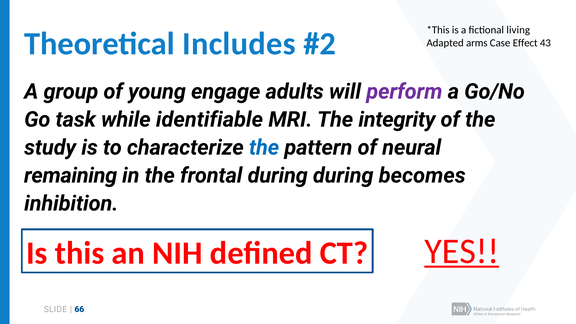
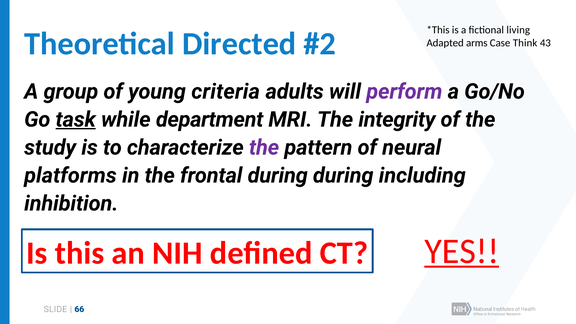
Includes: Includes -> Directed (239, 44)
Effect: Effect -> Think (525, 43)
engage: engage -> criteria (226, 92)
task underline: none -> present (76, 119)
identifiable: identifiable -> department (210, 119)
the colour: blue -> purple (264, 147)
remaining: remaining -> platforms (70, 175)
becomes: becomes -> including (422, 175)
